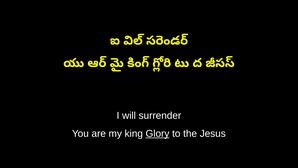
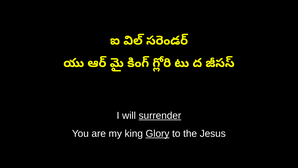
surrender underline: none -> present (160, 115)
